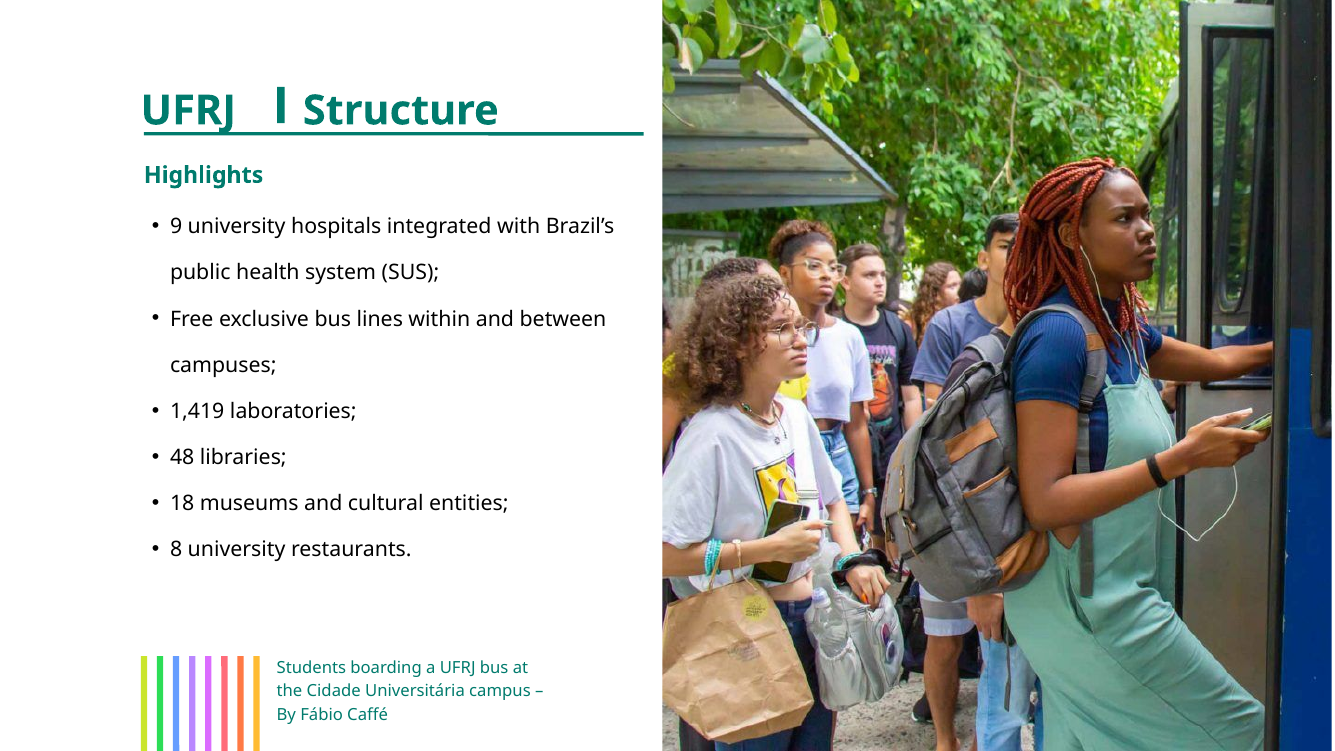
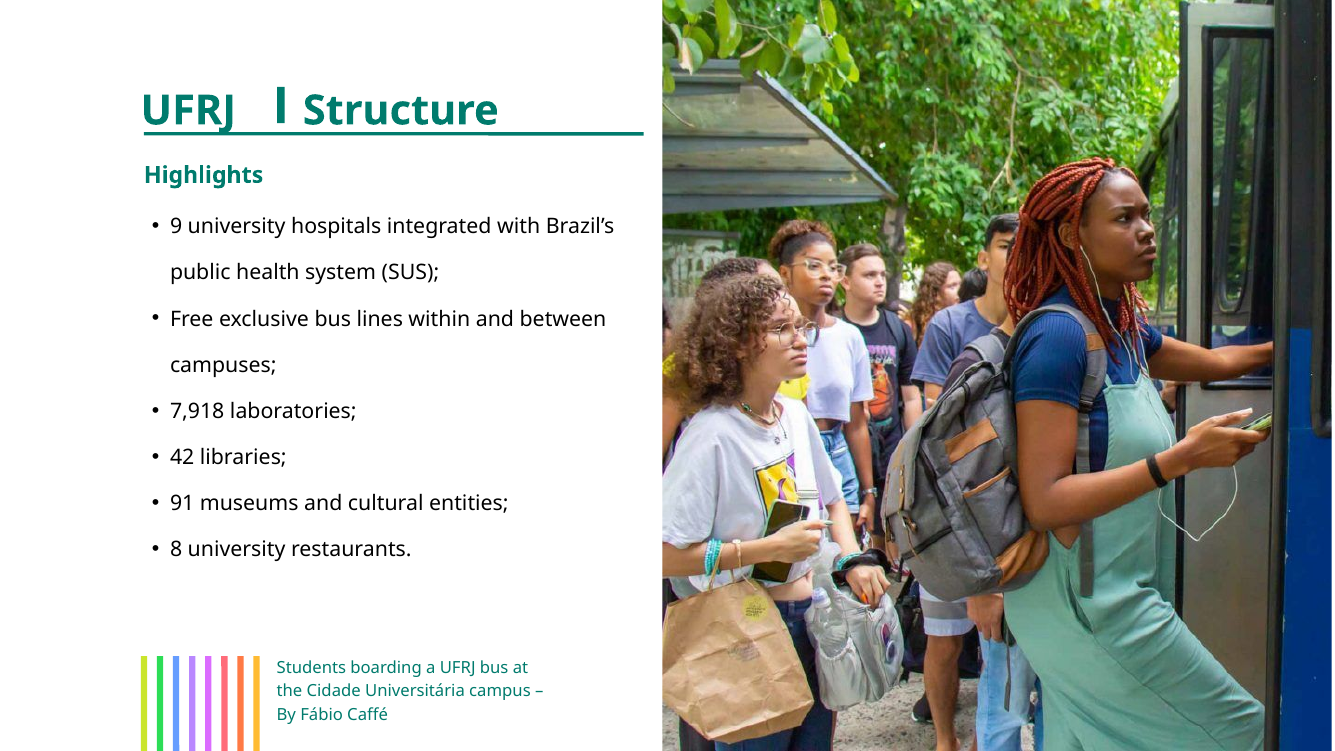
1,419: 1,419 -> 7,918 (197, 411)
48: 48 -> 42 (182, 457)
18: 18 -> 91 (182, 503)
